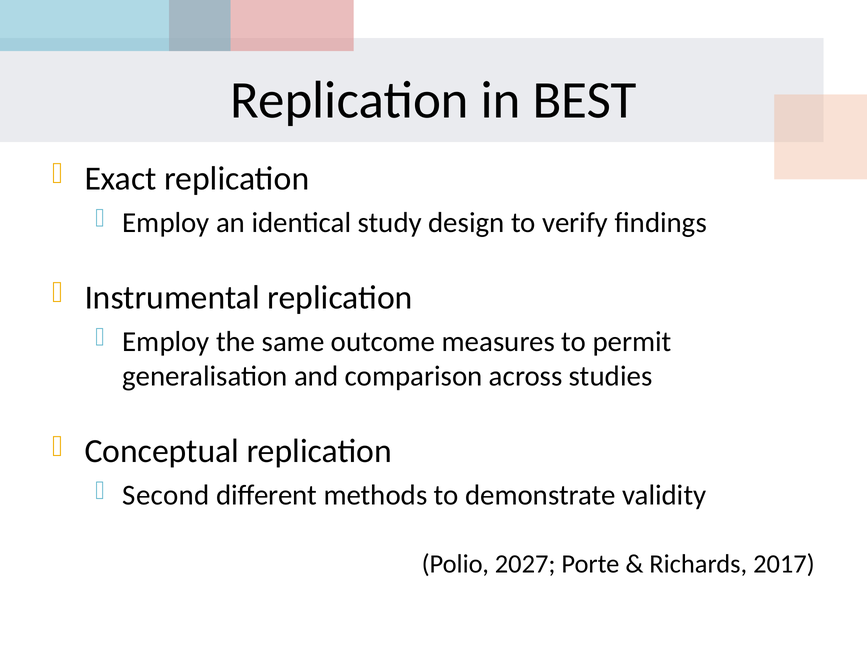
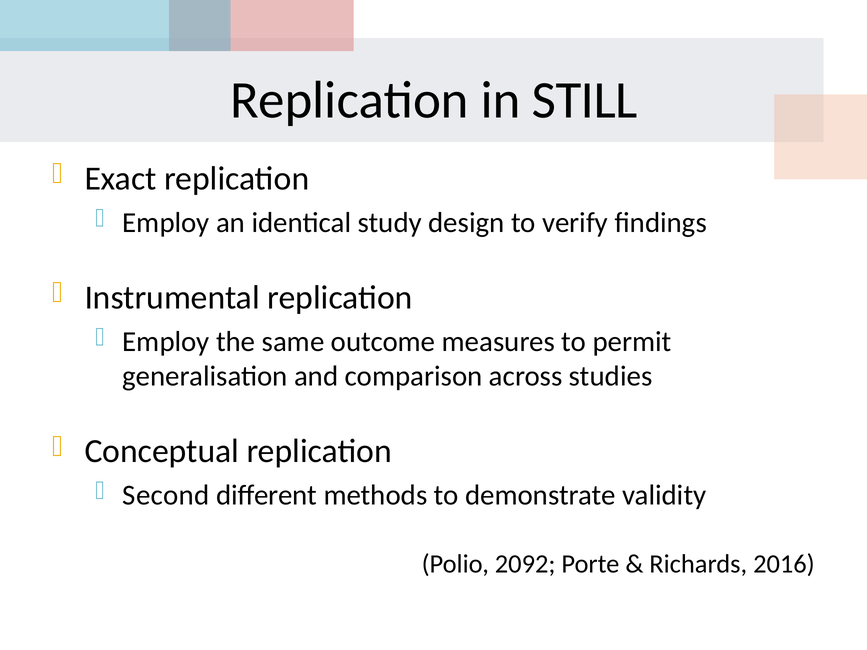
BEST: BEST -> STILL (585, 100)
2027: 2027 -> 2092 (525, 564)
2017: 2017 -> 2016 (784, 564)
